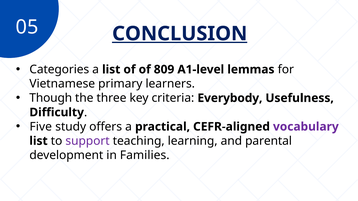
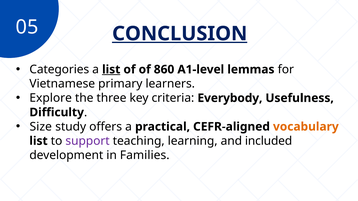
list underline: none -> present (111, 70)
809: 809 -> 860 (164, 70)
Though: Though -> Explore (51, 98)
Five: Five -> Size (41, 127)
vocabulary colour: purple -> orange (306, 127)
parental: parental -> included (269, 141)
